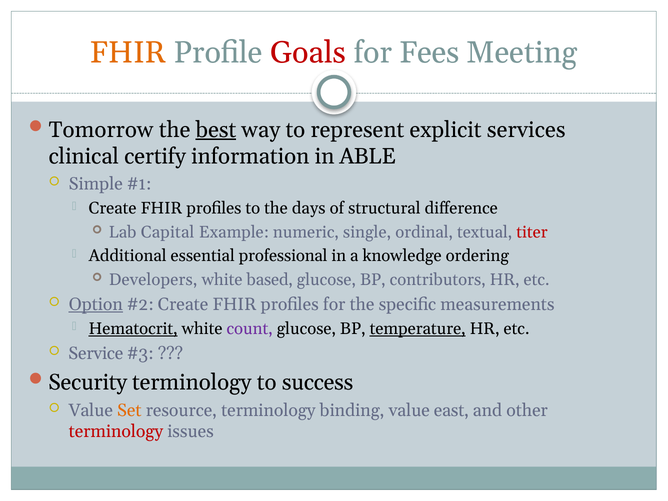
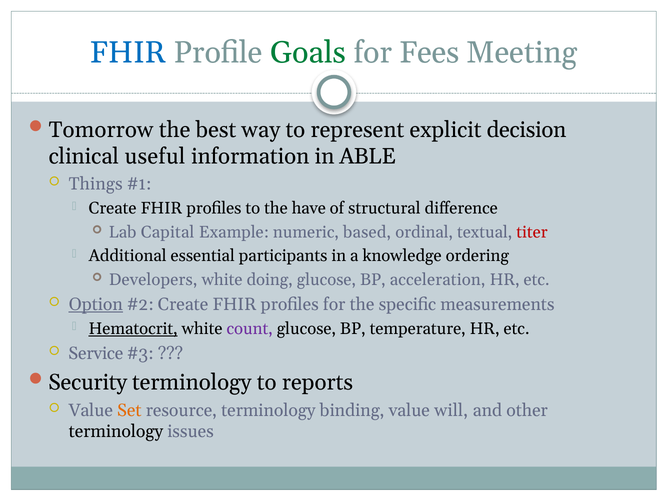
FHIR colour: orange -> blue (128, 53)
Goals colour: red -> green (308, 53)
best underline: present -> none (216, 130)
services: services -> decision (526, 130)
certify: certify -> useful (155, 156)
Simple: Simple -> Things (96, 184)
days: days -> have (309, 208)
single: single -> based (367, 232)
professional: professional -> participants (283, 256)
based: based -> doing (270, 280)
contributors: contributors -> acceleration (438, 280)
temperature underline: present -> none (418, 329)
success: success -> reports (317, 383)
east: east -> will (451, 410)
terminology colour: red -> black (116, 431)
